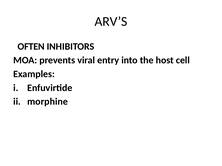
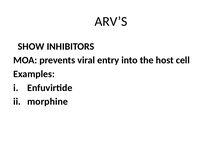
OFTEN: OFTEN -> SHOW (31, 47)
